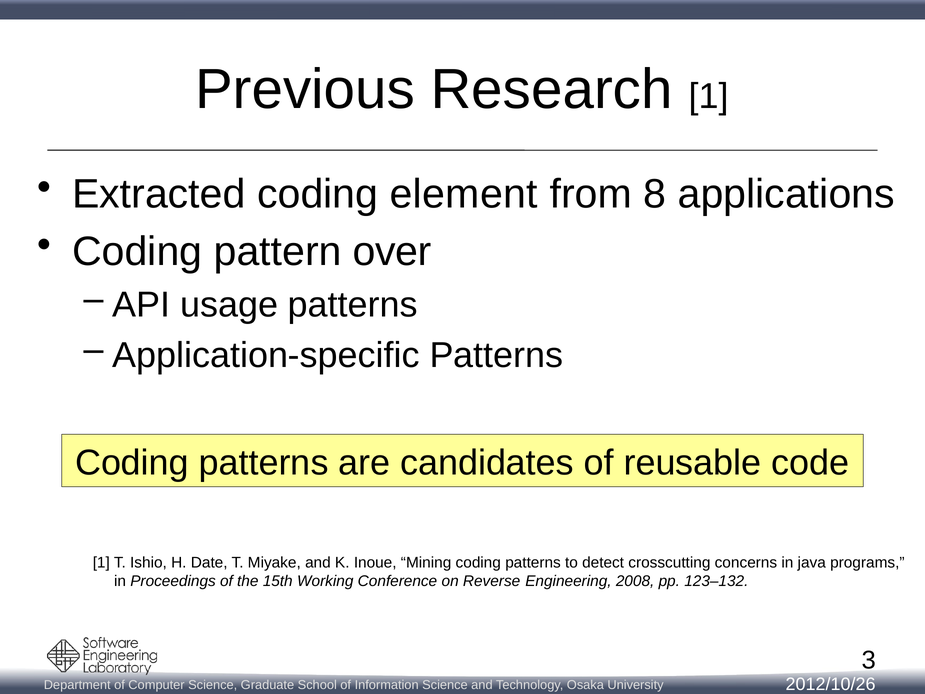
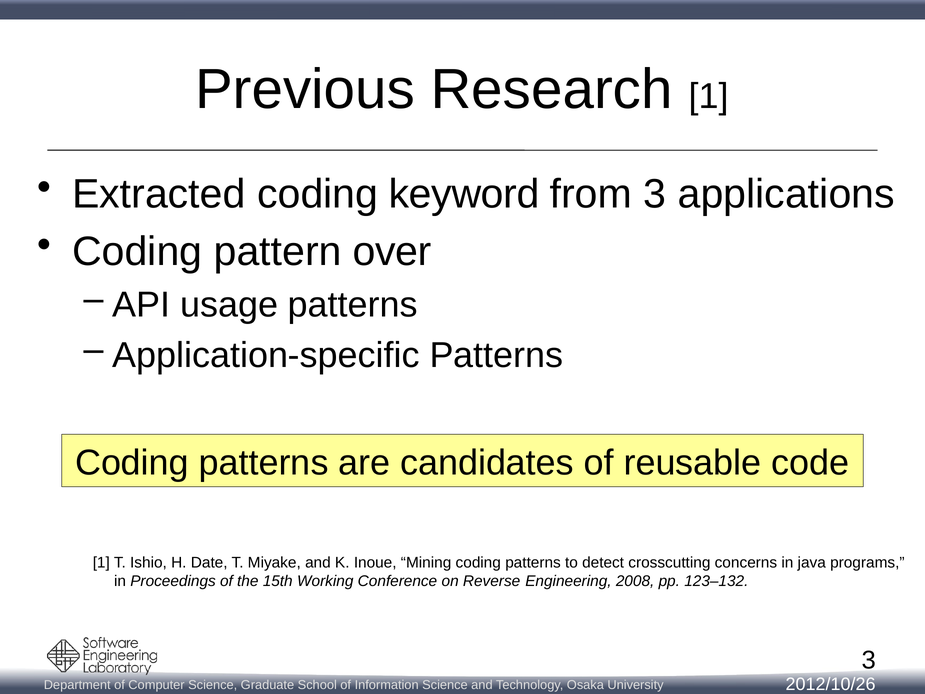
element: element -> keyword (464, 194)
from 8: 8 -> 3 (655, 194)
